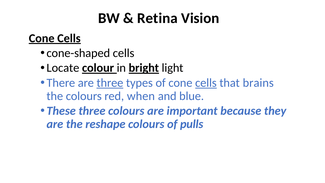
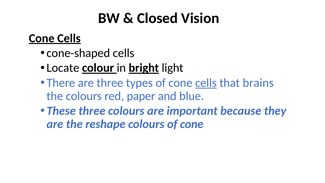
Retina: Retina -> Closed (157, 18)
three underline: present -> none (110, 83)
when: when -> paper (141, 96)
colours of pulls: pulls -> cone (192, 124)
